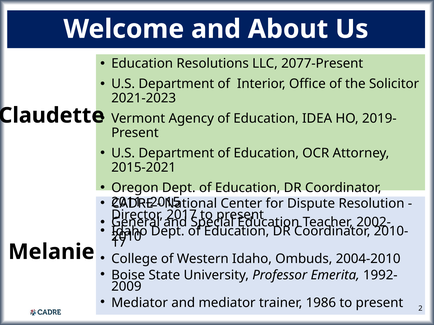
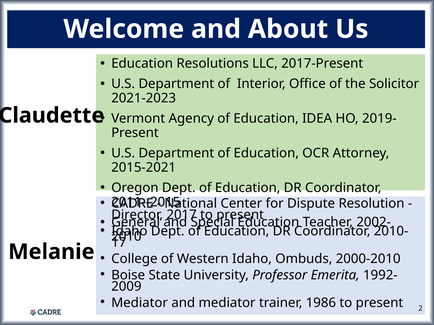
2077-Present: 2077-Present -> 2017-Present (322, 64)
2004-2010: 2004-2010 -> 2000-2010 (368, 259)
